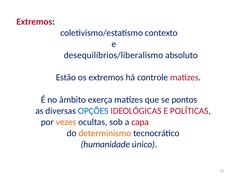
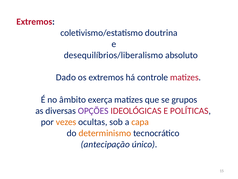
contexto: contexto -> doutrina (161, 33)
Estão: Estão -> Dado (66, 77)
pontos: pontos -> grupos (184, 99)
OPÇÕES colour: blue -> purple (93, 111)
capa colour: red -> orange (140, 122)
humanidade: humanidade -> antecipação (105, 144)
